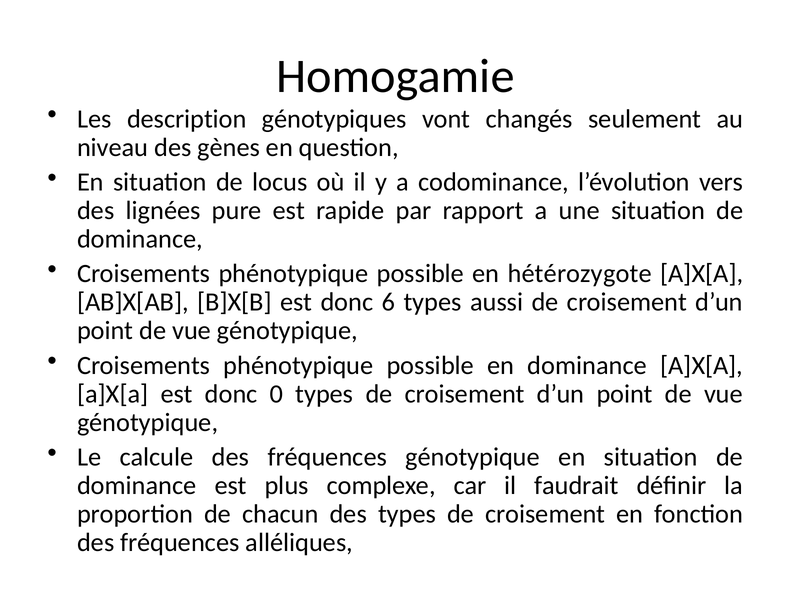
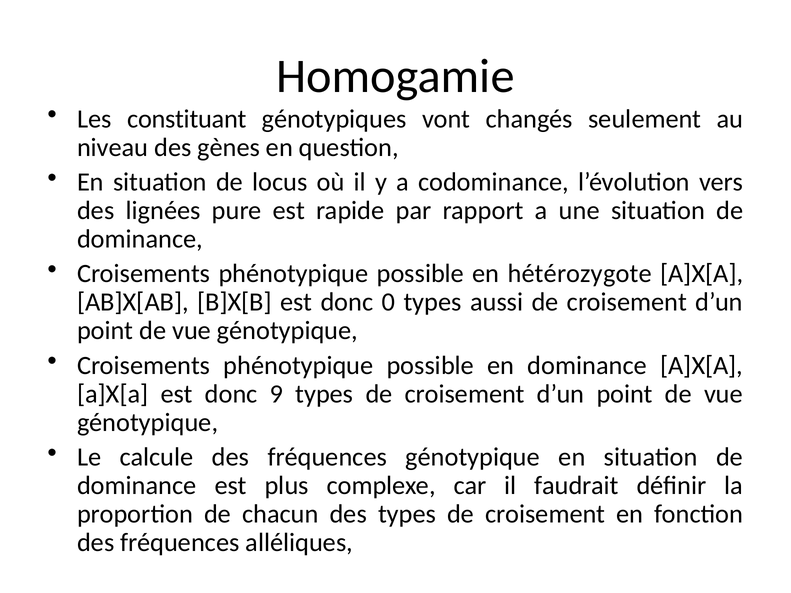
description: description -> constituant (187, 119)
6: 6 -> 0 (389, 302)
0: 0 -> 9 (276, 394)
